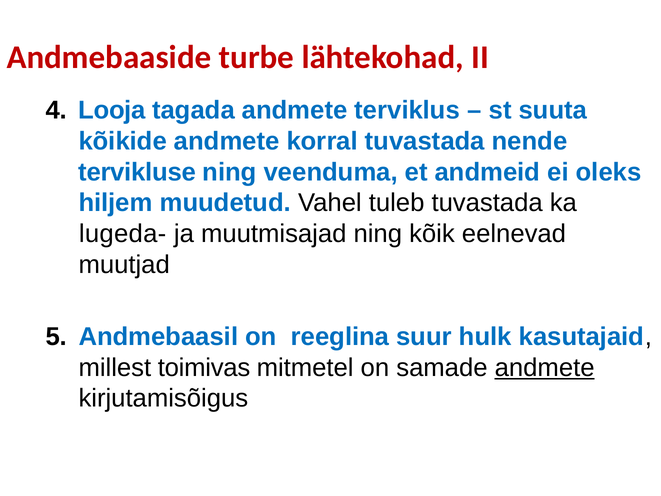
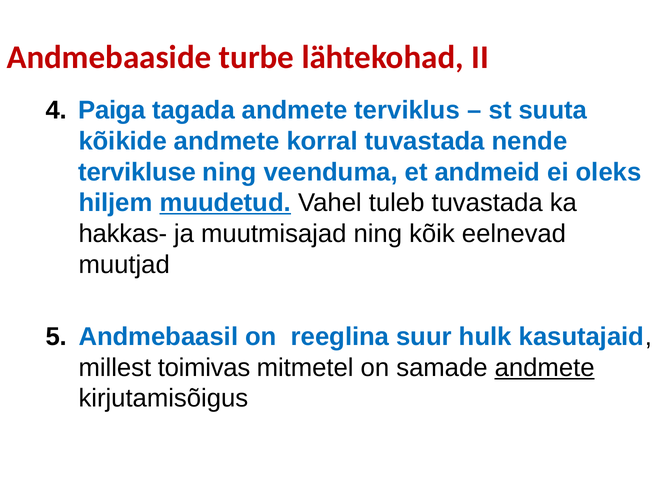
Looja: Looja -> Paiga (112, 110)
muudetud underline: none -> present (225, 203)
lugeda-: lugeda- -> hakkas- (123, 234)
